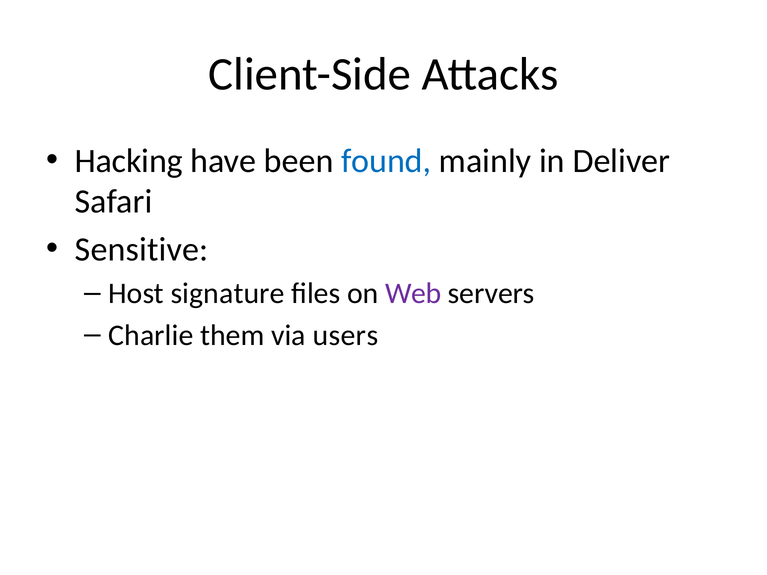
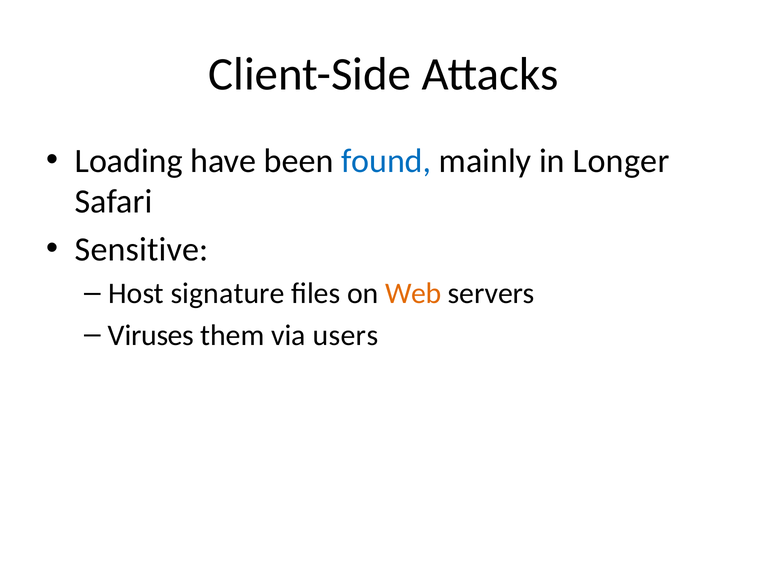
Hacking: Hacking -> Loading (129, 161)
Deliver: Deliver -> Longer (621, 161)
Web colour: purple -> orange (413, 294)
Charlie: Charlie -> Viruses (151, 335)
